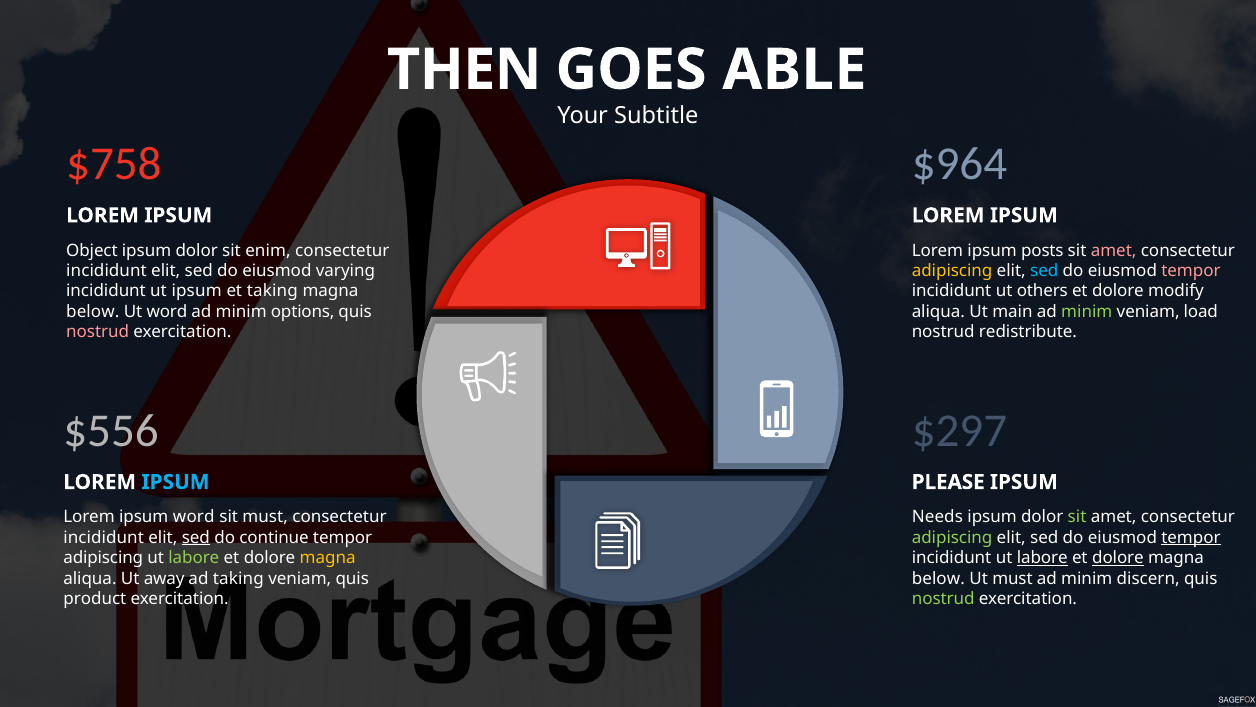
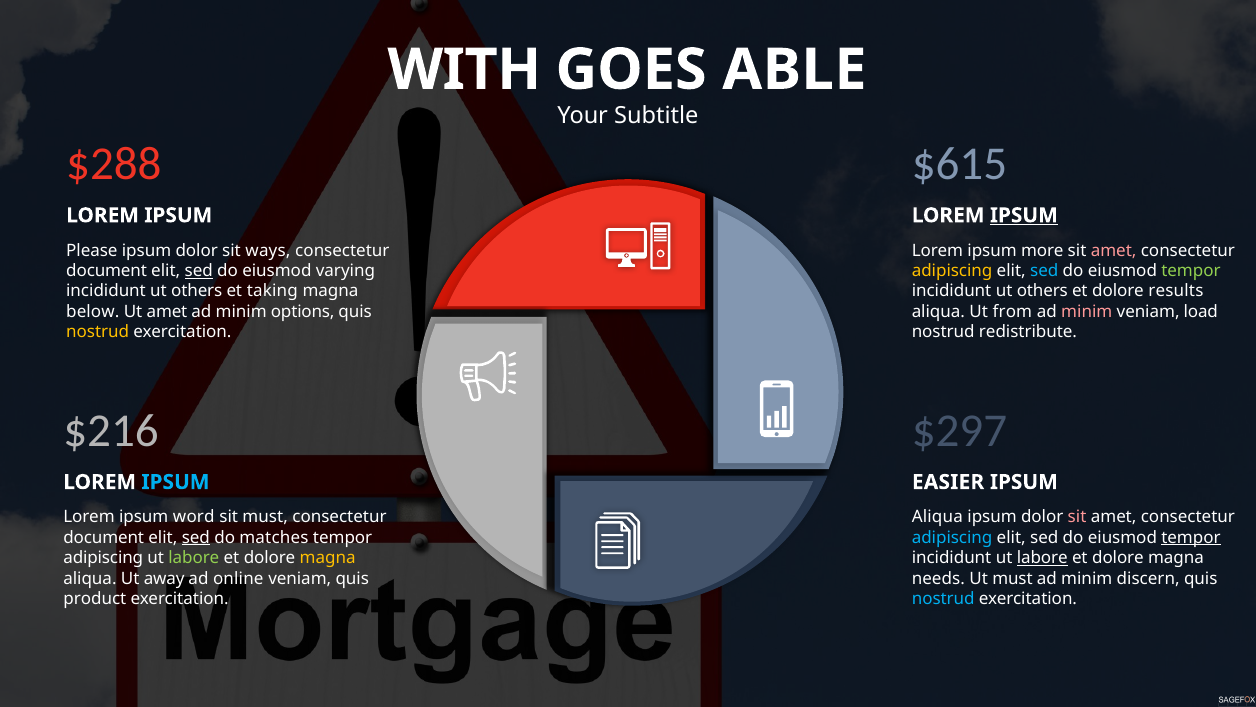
THEN: THEN -> WITH (464, 70)
$758: $758 -> $288 (114, 164)
$964: $964 -> $615 (959, 164)
IPSUM underline: none -> present (1024, 215)
Object: Object -> Please (92, 250)
enim: enim -> ways (268, 250)
posts: posts -> more (1042, 250)
incididunt: incididunt -> document (107, 271)
sed underline: none -> present (199, 271)
tempor colour: pink -> light green (1191, 271)
ipsum: ipsum -> others (197, 291)
modify: modify -> results (1176, 291)
Ut word: word -> amet (167, 312)
main: main -> from (1012, 312)
minim colour: light green -> pink (1087, 312)
nostrud colour: pink -> yellow (98, 332)
$556: $556 -> $216 (111, 430)
PLEASE: PLEASE -> EASIER (948, 482)
Needs: Needs -> Aliqua (937, 517)
sit colour: light green -> pink (1077, 517)
incididunt: incididunt -> document (104, 537)
continue: continue -> matches (274, 537)
adipiscing colour: light green -> light blue (952, 537)
dolore underline: present -> none (1118, 558)
ad taking: taking -> online (238, 578)
below: below -> needs (938, 578)
nostrud colour: light green -> light blue (943, 599)
